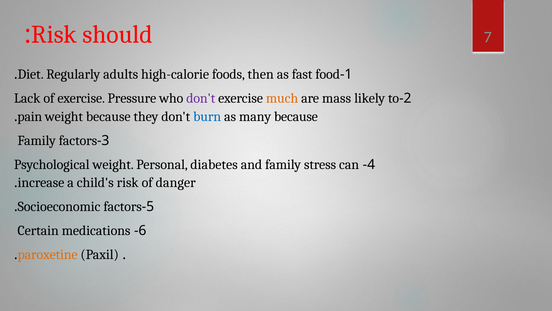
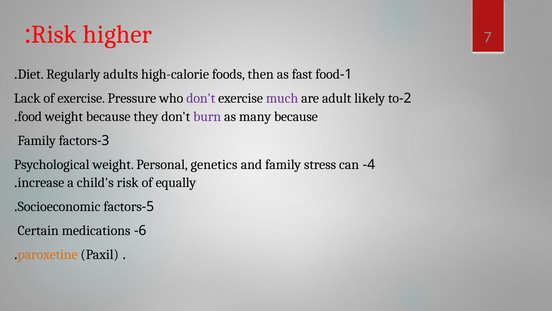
should: should -> higher (117, 34)
much colour: orange -> purple (282, 98)
mass: mass -> adult (337, 98)
pain: pain -> food (30, 116)
burn colour: blue -> purple (207, 116)
diabetes: diabetes -> genetics (214, 164)
danger: danger -> equally (176, 182)
